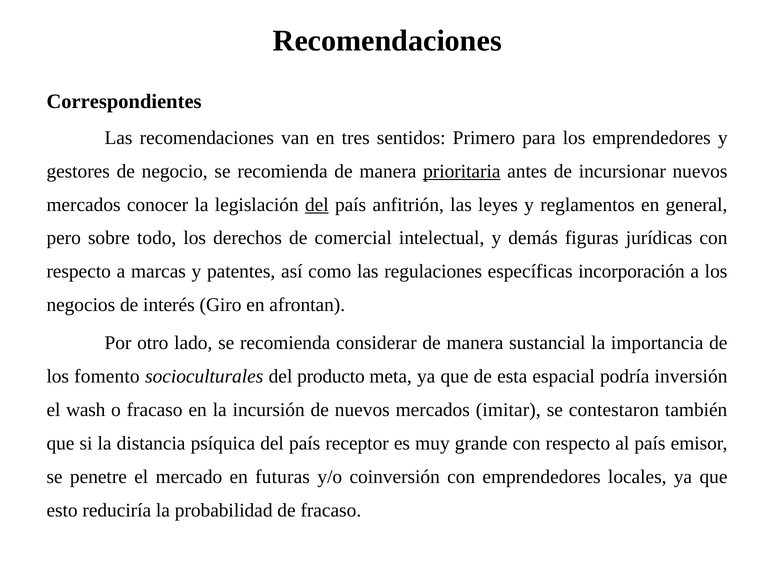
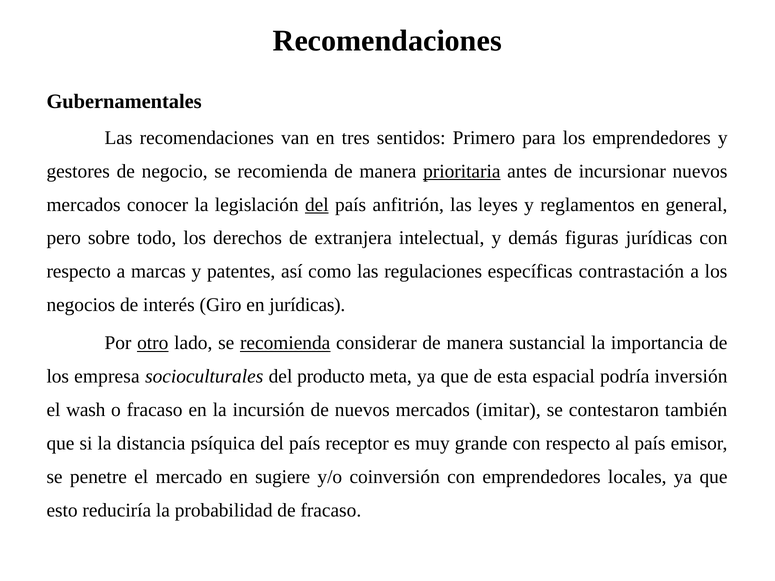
Correspondientes: Correspondientes -> Gubernamentales (124, 102)
comercial: comercial -> extranjera (353, 238)
incorporación: incorporación -> contrastación (631, 272)
en afrontan: afrontan -> jurídicas (307, 305)
otro underline: none -> present (153, 343)
recomienda underline: none -> present (285, 343)
fomento: fomento -> empresa (107, 377)
futuras: futuras -> sugiere (283, 477)
